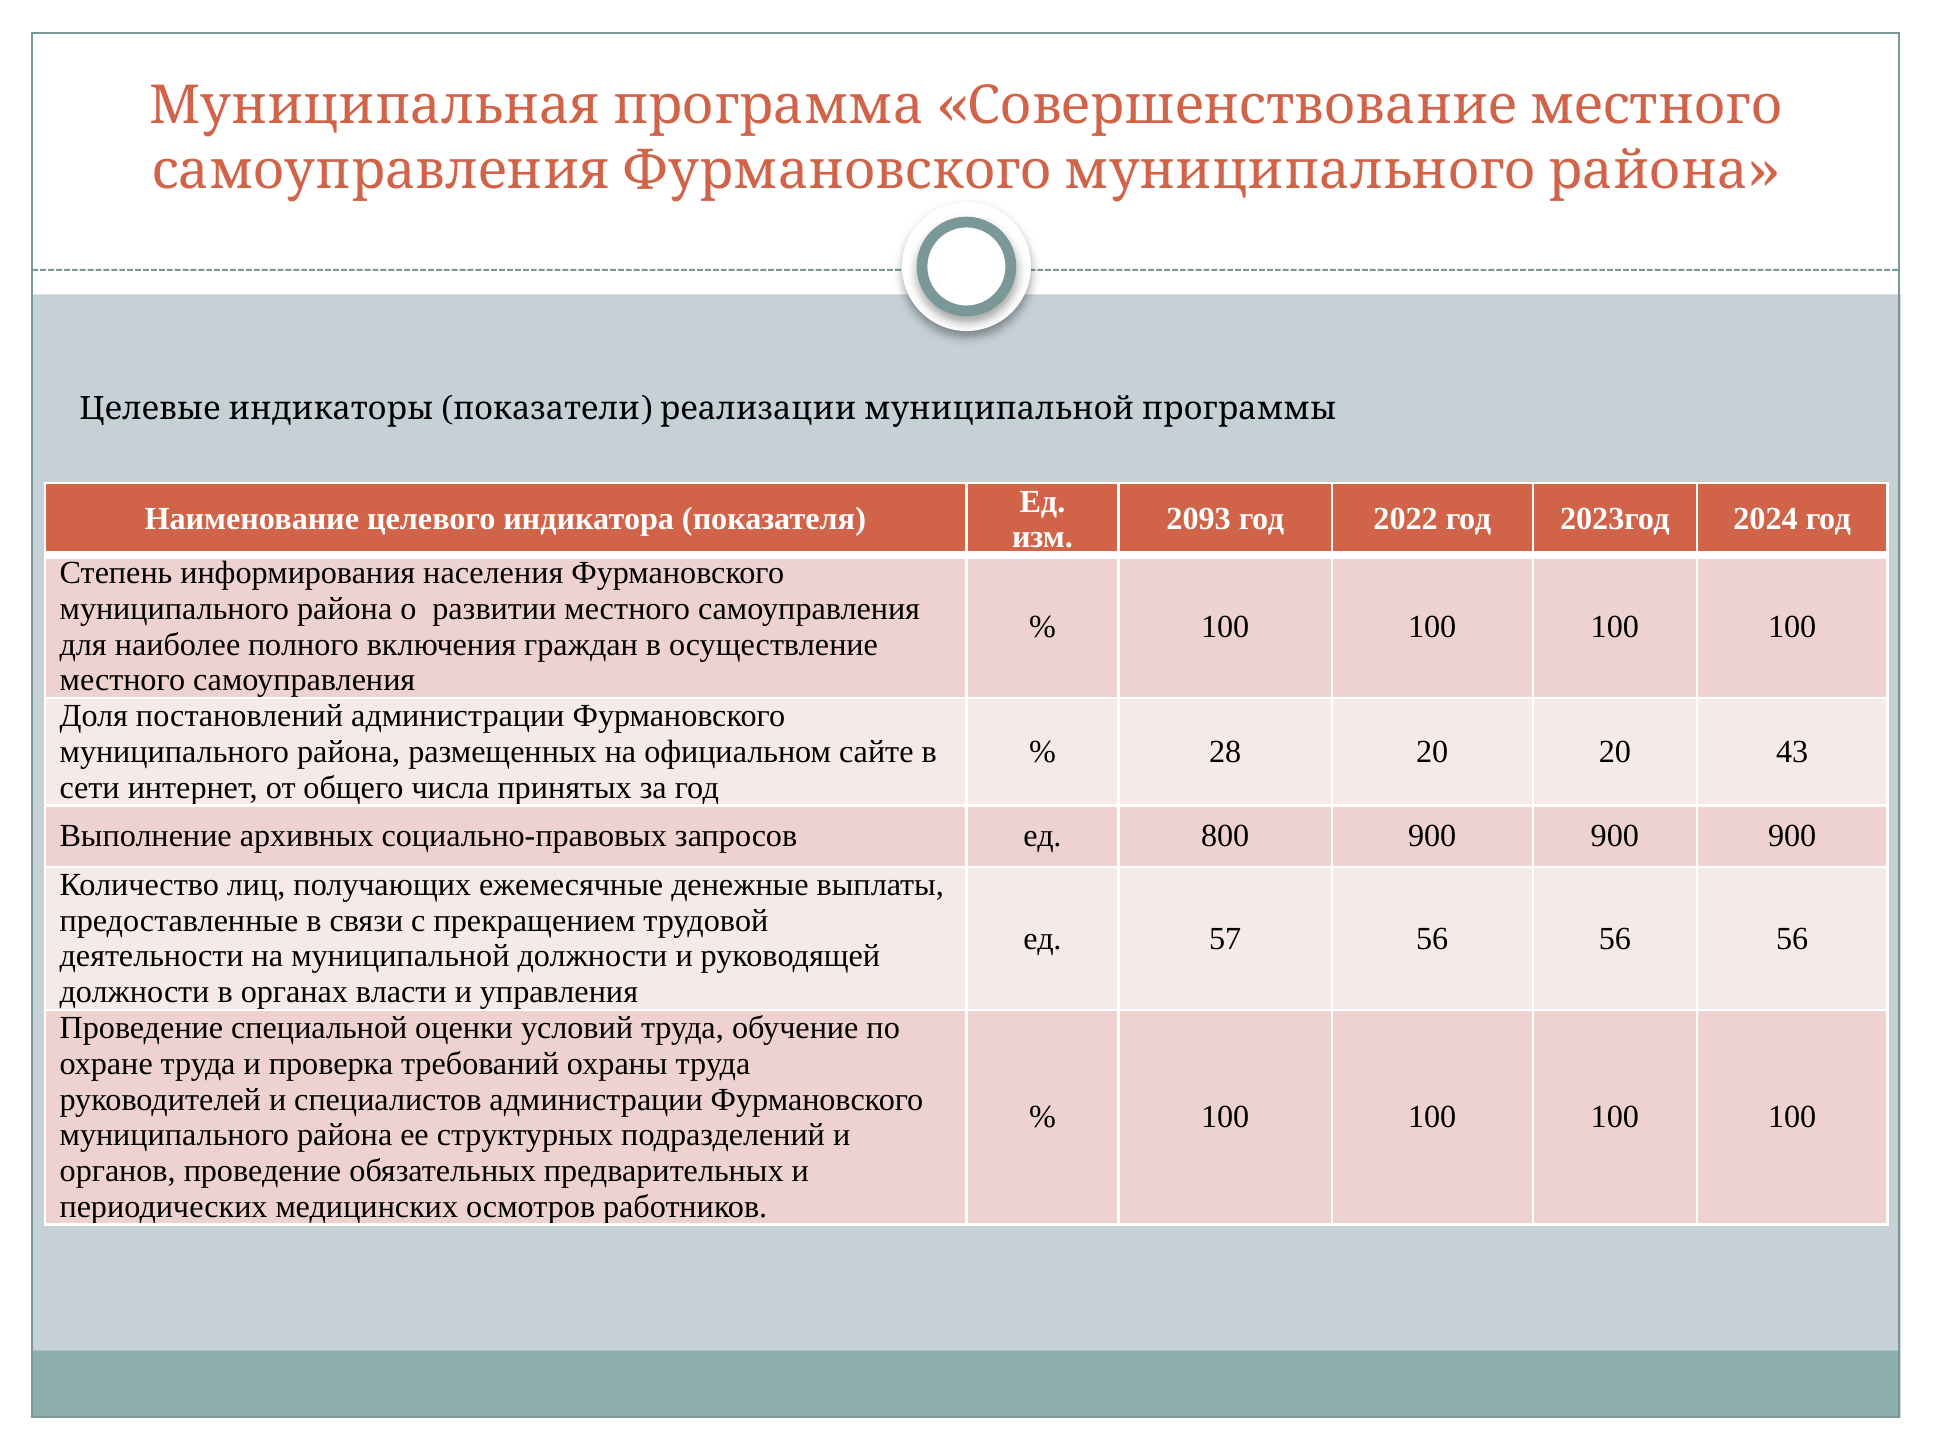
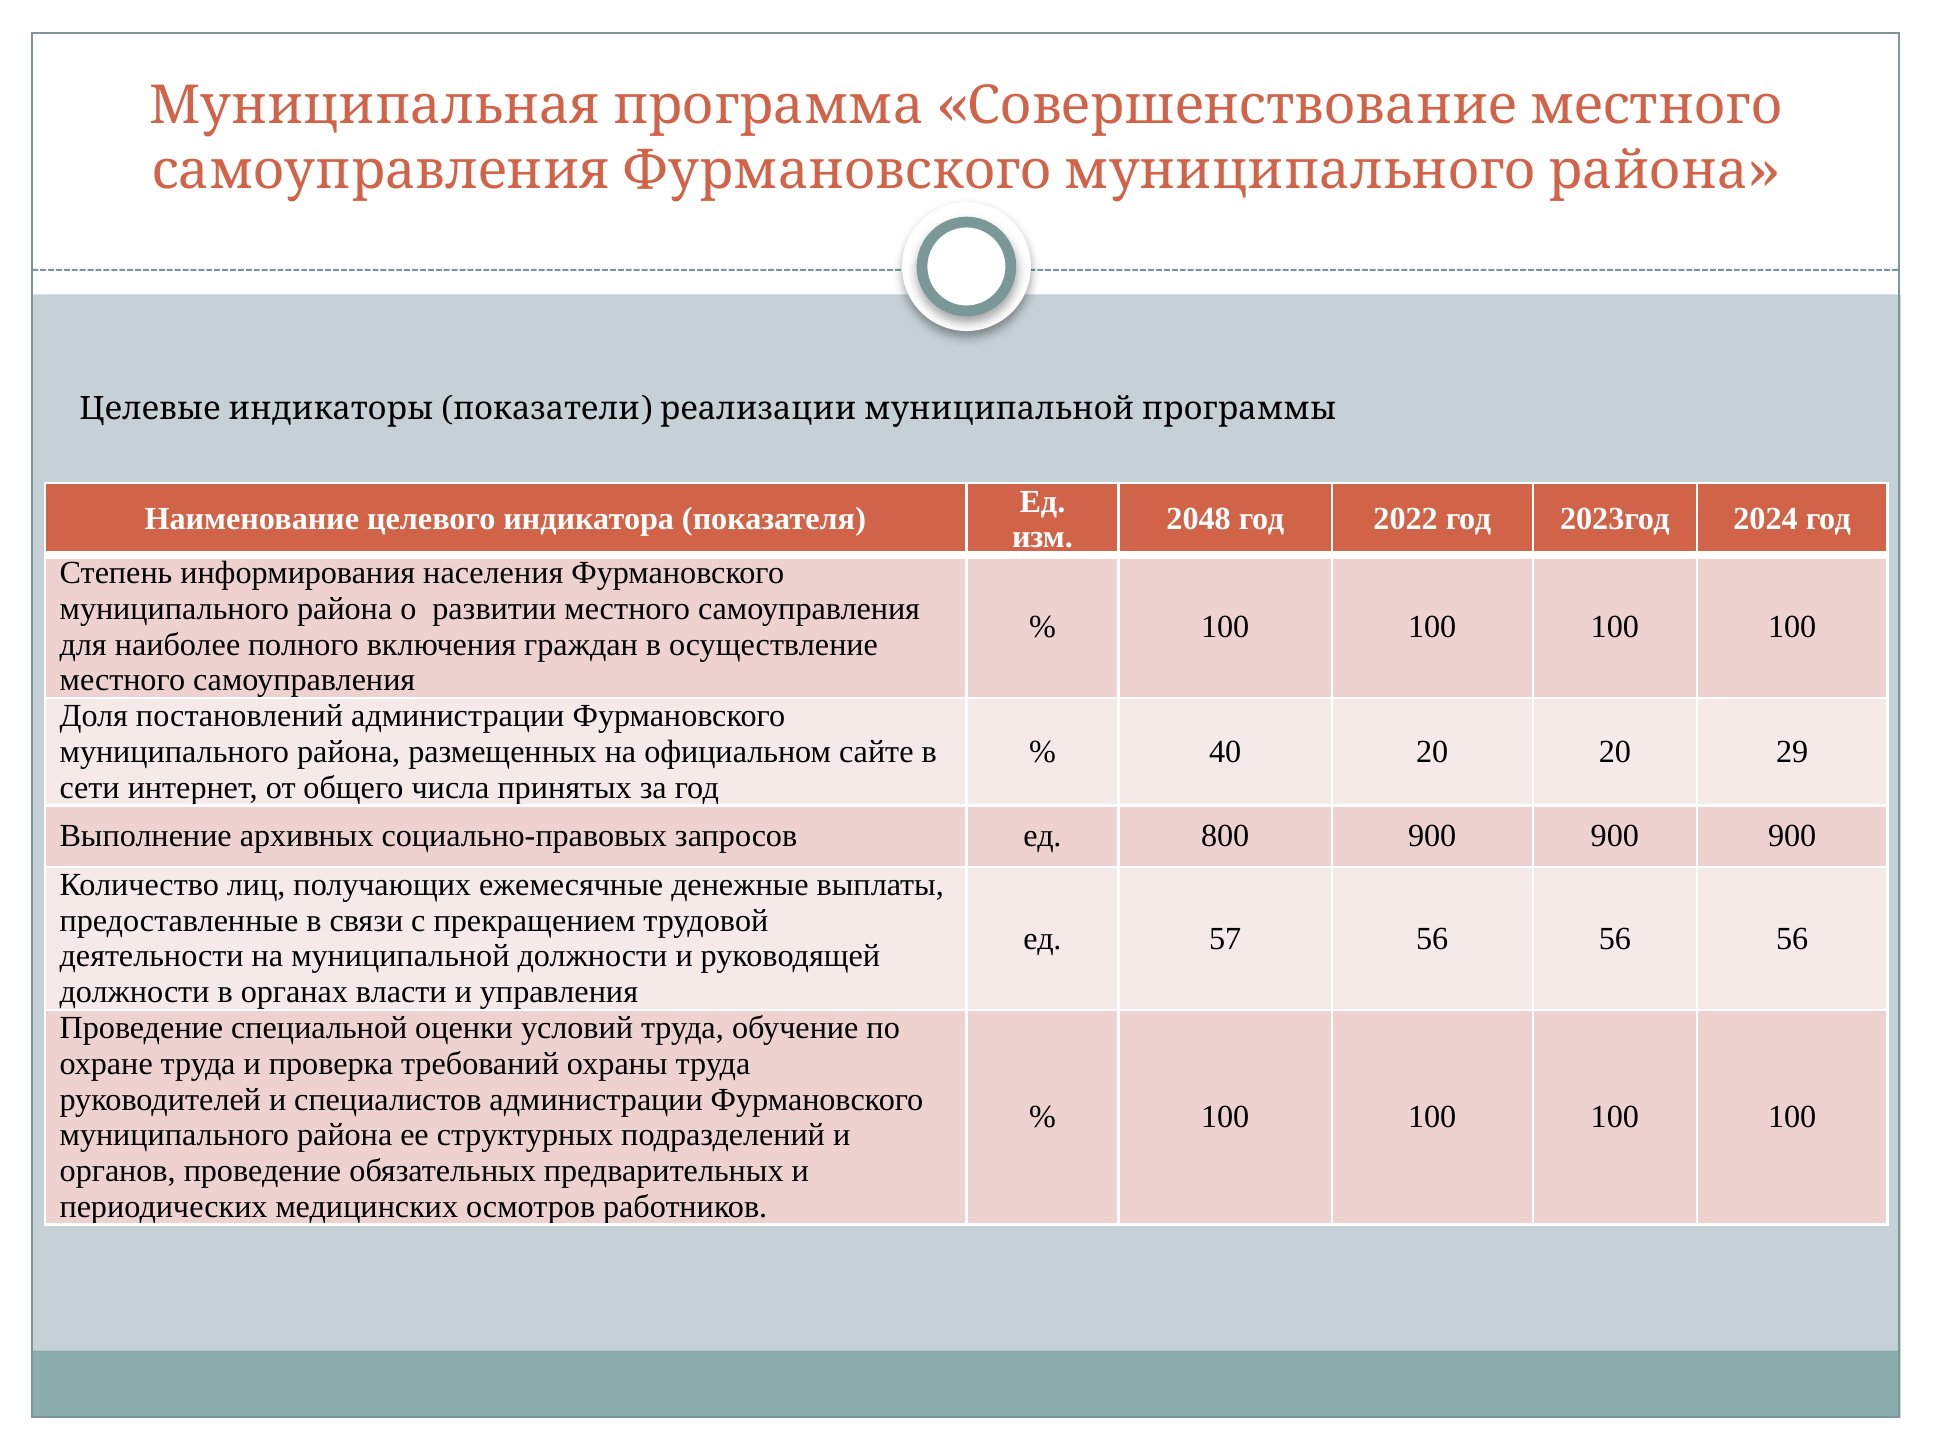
2093: 2093 -> 2048 (1199, 519)
28: 28 -> 40 (1225, 752)
43: 43 -> 29 (1792, 752)
